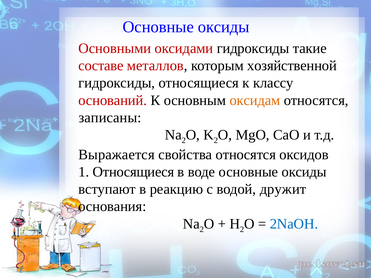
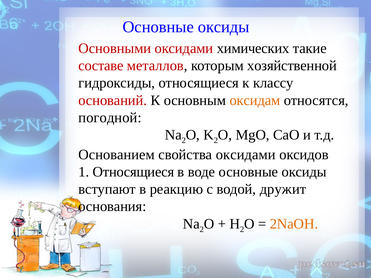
оксидами гидроксиды: гидроксиды -> химических (253, 48)
записаны: записаны -> погодной (110, 118)
Выражается: Выражается -> Основанием (117, 155)
свойства относятся: относятся -> оксидами (246, 155)
2NaOH colour: blue -> orange (294, 224)
